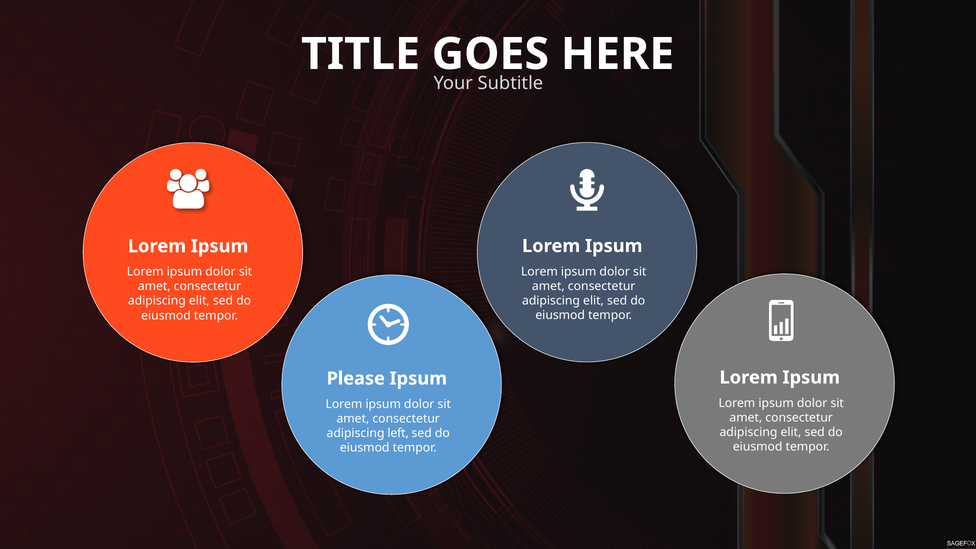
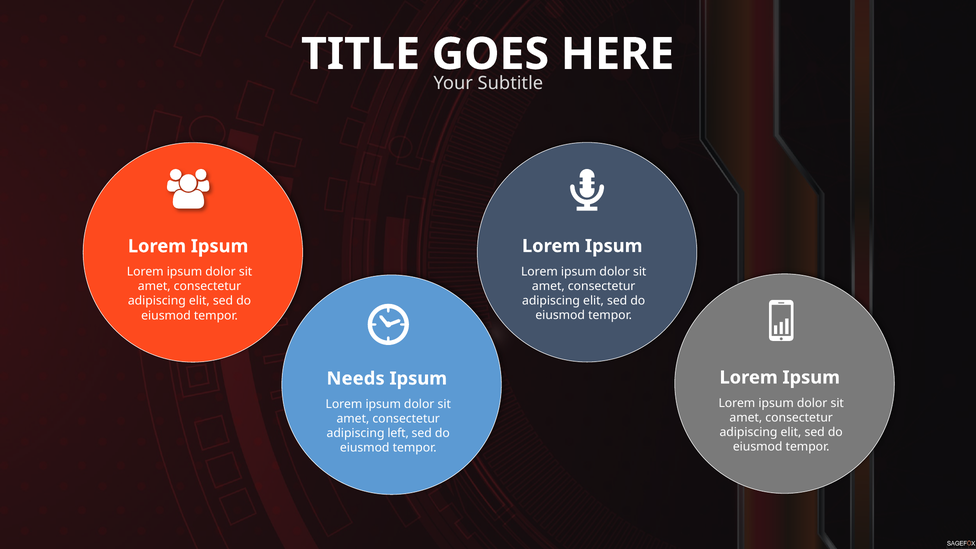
Please: Please -> Needs (356, 379)
